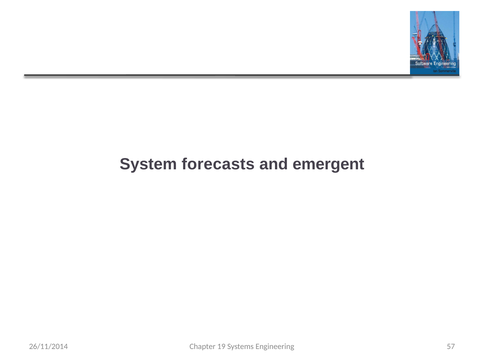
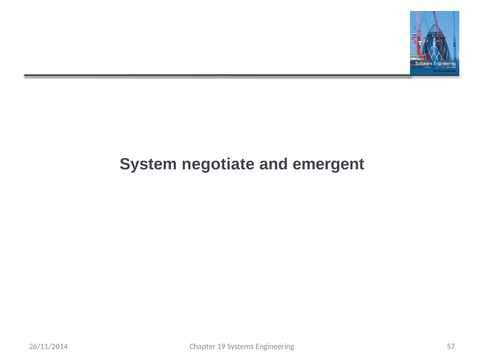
forecasts: forecasts -> negotiate (218, 164)
